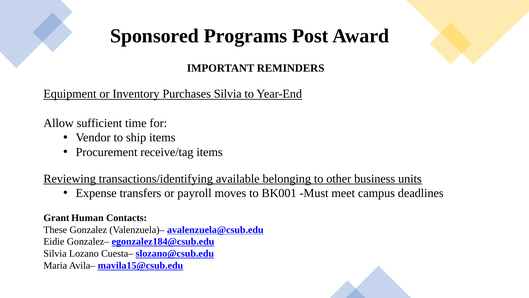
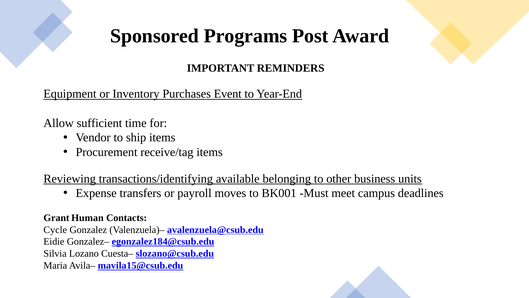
Purchases Silvia: Silvia -> Event (228, 94)
These: These -> Cycle (55, 229)
